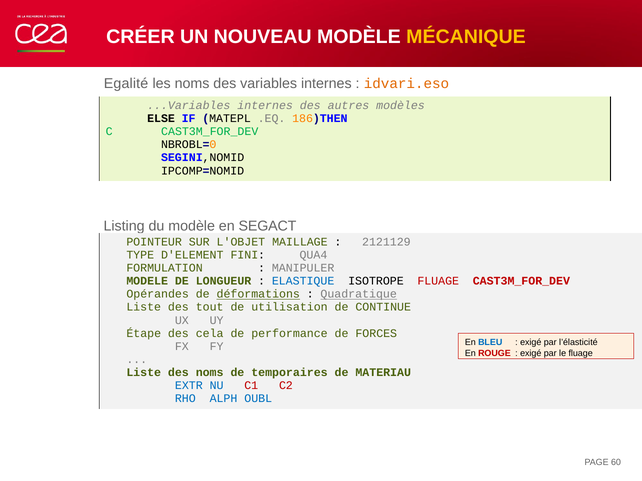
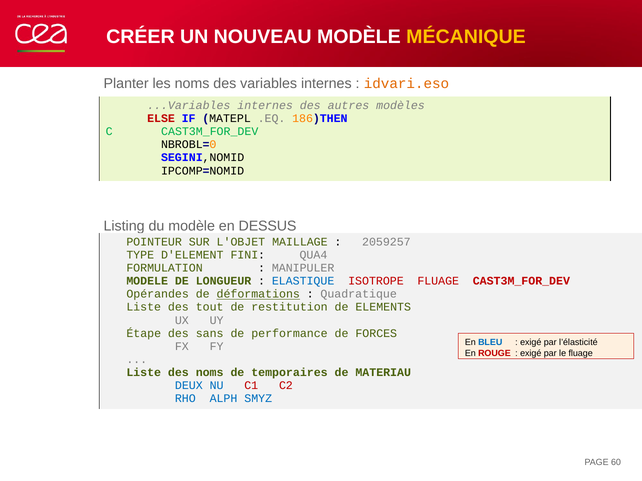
Egalité: Egalité -> Planter (126, 84)
ELSE colour: black -> red (161, 119)
SEGACT: SEGACT -> DESSUS (268, 227)
2121129: 2121129 -> 2059257 (386, 242)
ISOTROPE colour: black -> red (376, 281)
Quadratique underline: present -> none (359, 294)
utilisation: utilisation -> restitution (289, 307)
CONTINUE: CONTINUE -> ELEMENTS (383, 307)
cela: cela -> sans (210, 334)
EXTR: EXTR -> DEUX (189, 386)
OUBL: OUBL -> SMYZ (258, 399)
